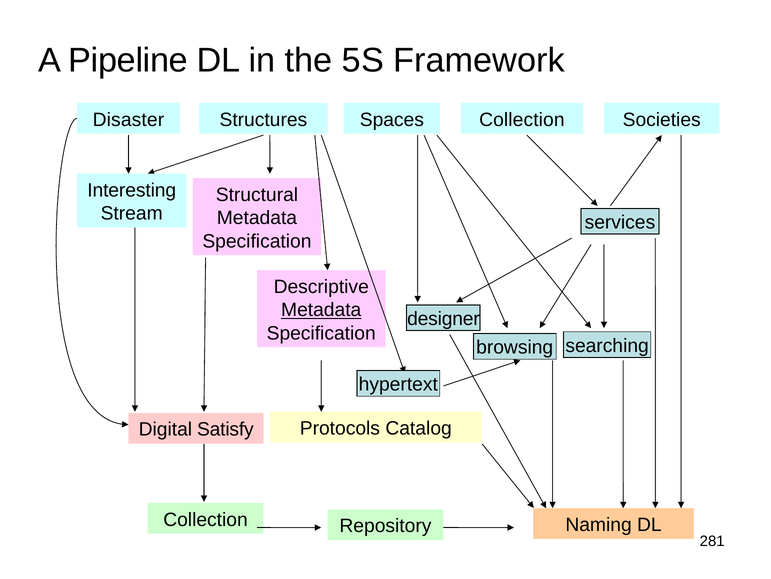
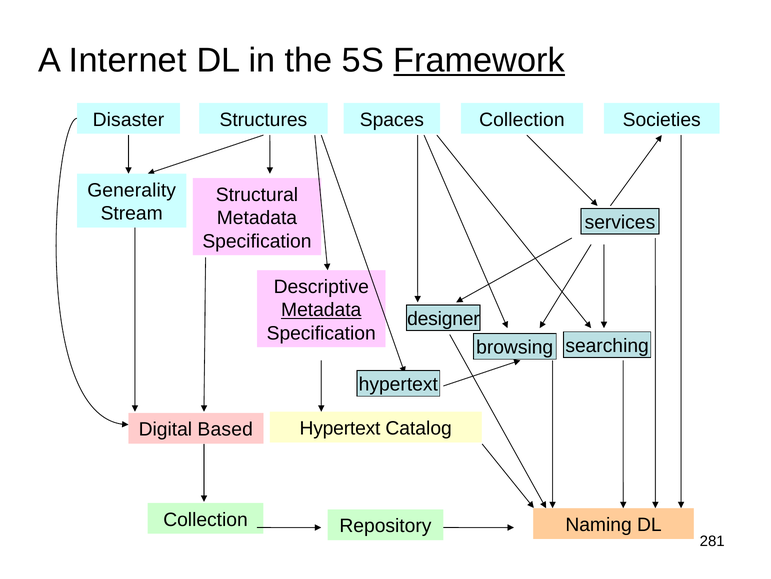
Pipeline: Pipeline -> Internet (128, 60)
Framework underline: none -> present (479, 60)
Interesting: Interesting -> Generality (132, 190)
Protocols: Protocols -> Hypertext (340, 428)
Satisfy: Satisfy -> Based (225, 429)
